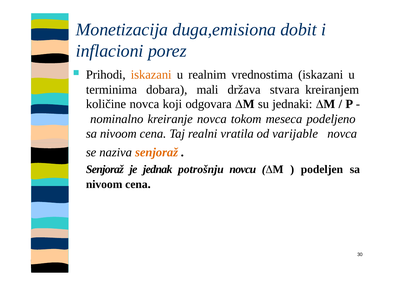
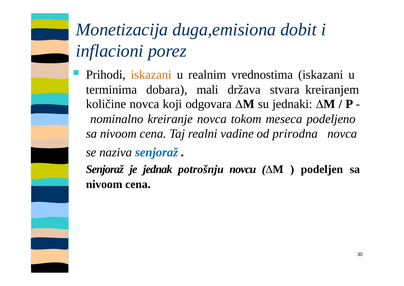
vratila: vratila -> vadine (237, 134)
varijable: varijable -> prirodna (295, 134)
senjoraž colour: orange -> blue (157, 152)
